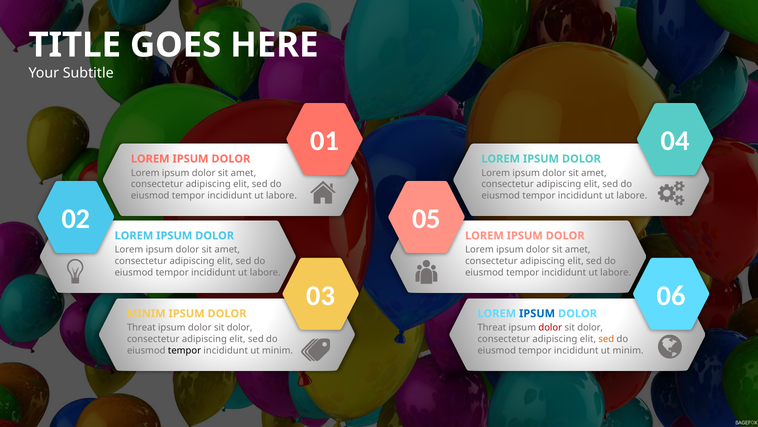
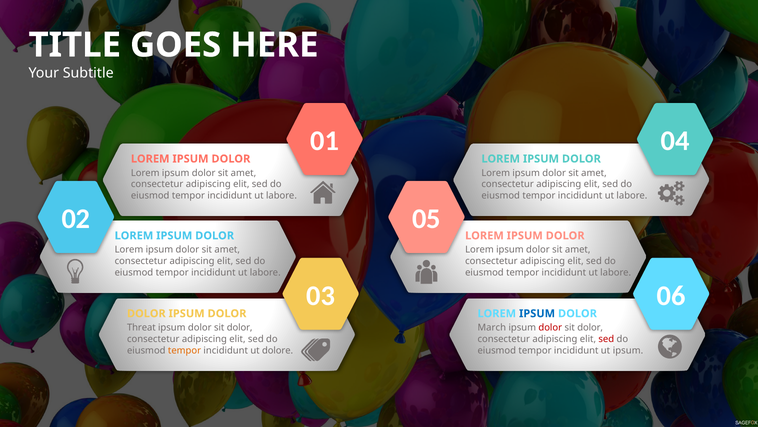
MINIM: MINIM -> DOLOR (146, 313)
Threat: Threat -> March (492, 327)
sed colour: orange -> red (606, 339)
tempor colour: black -> orange (185, 350)
minim: minim -> dolore (278, 350)
minim: minim -> ipsum (628, 350)
